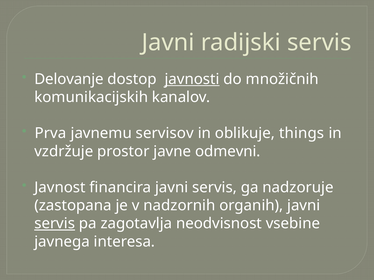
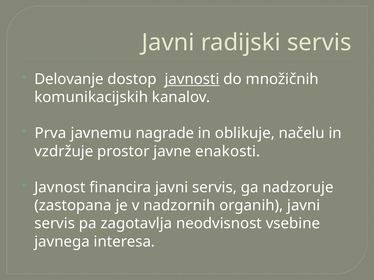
servisov: servisov -> nagrade (165, 134)
things: things -> načelu (302, 134)
odmevni: odmevni -> enakosti (228, 152)
servis underline: present -> none (55, 224)
